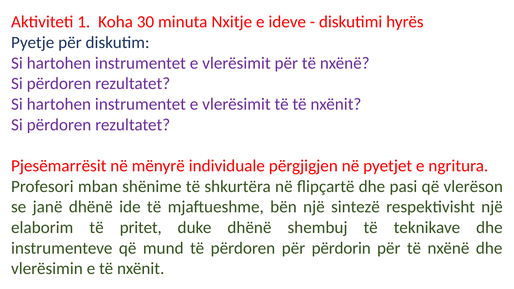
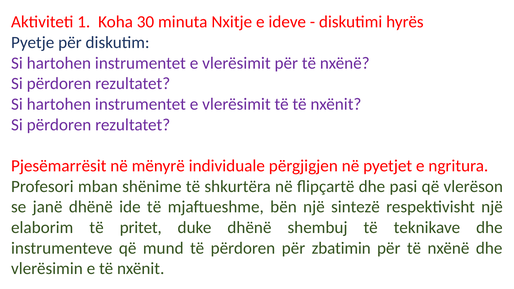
përdorin: përdorin -> zbatimin (341, 248)
